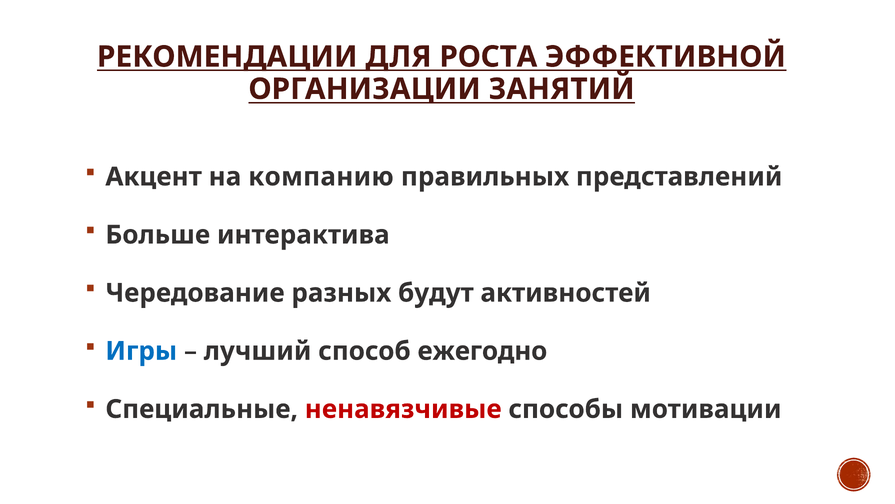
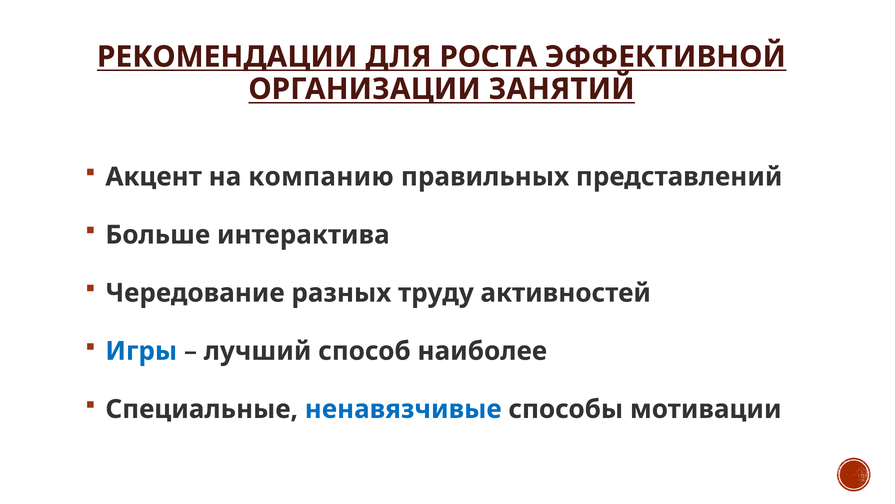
будут: будут -> труду (436, 293)
ежегодно: ежегодно -> наиболее (482, 351)
ненавязчивые colour: red -> blue (403, 409)
